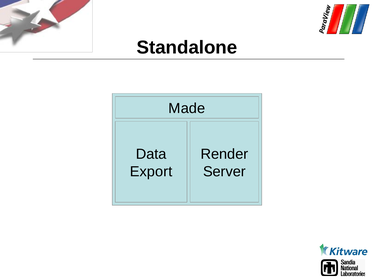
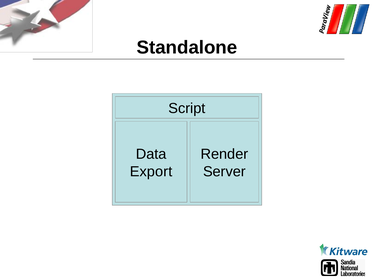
Made: Made -> Script (187, 109)
